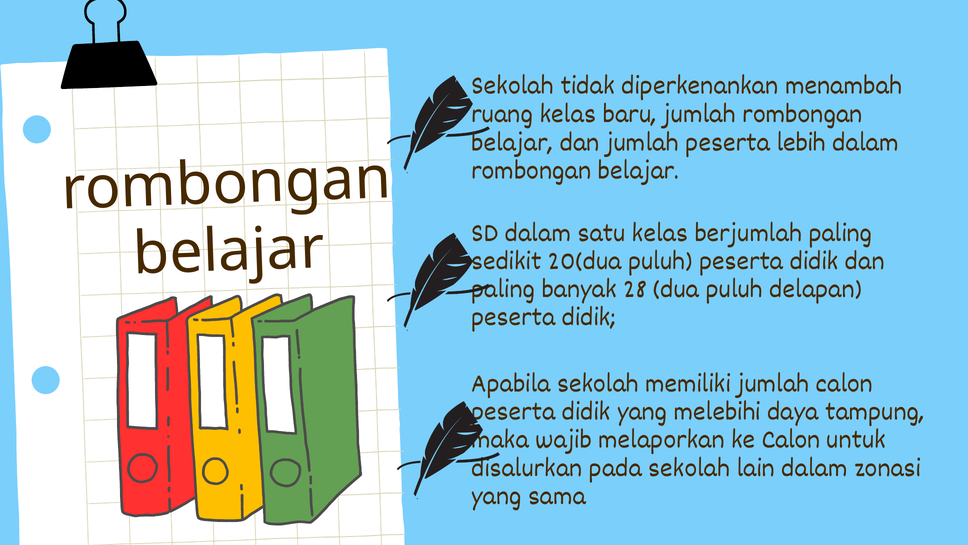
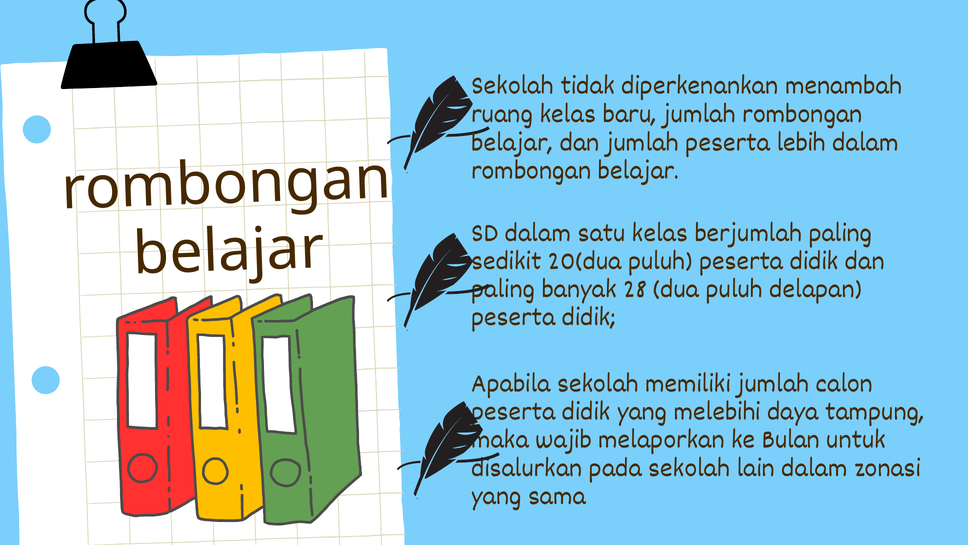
ke Calon: Calon -> Bulan (791, 438)
